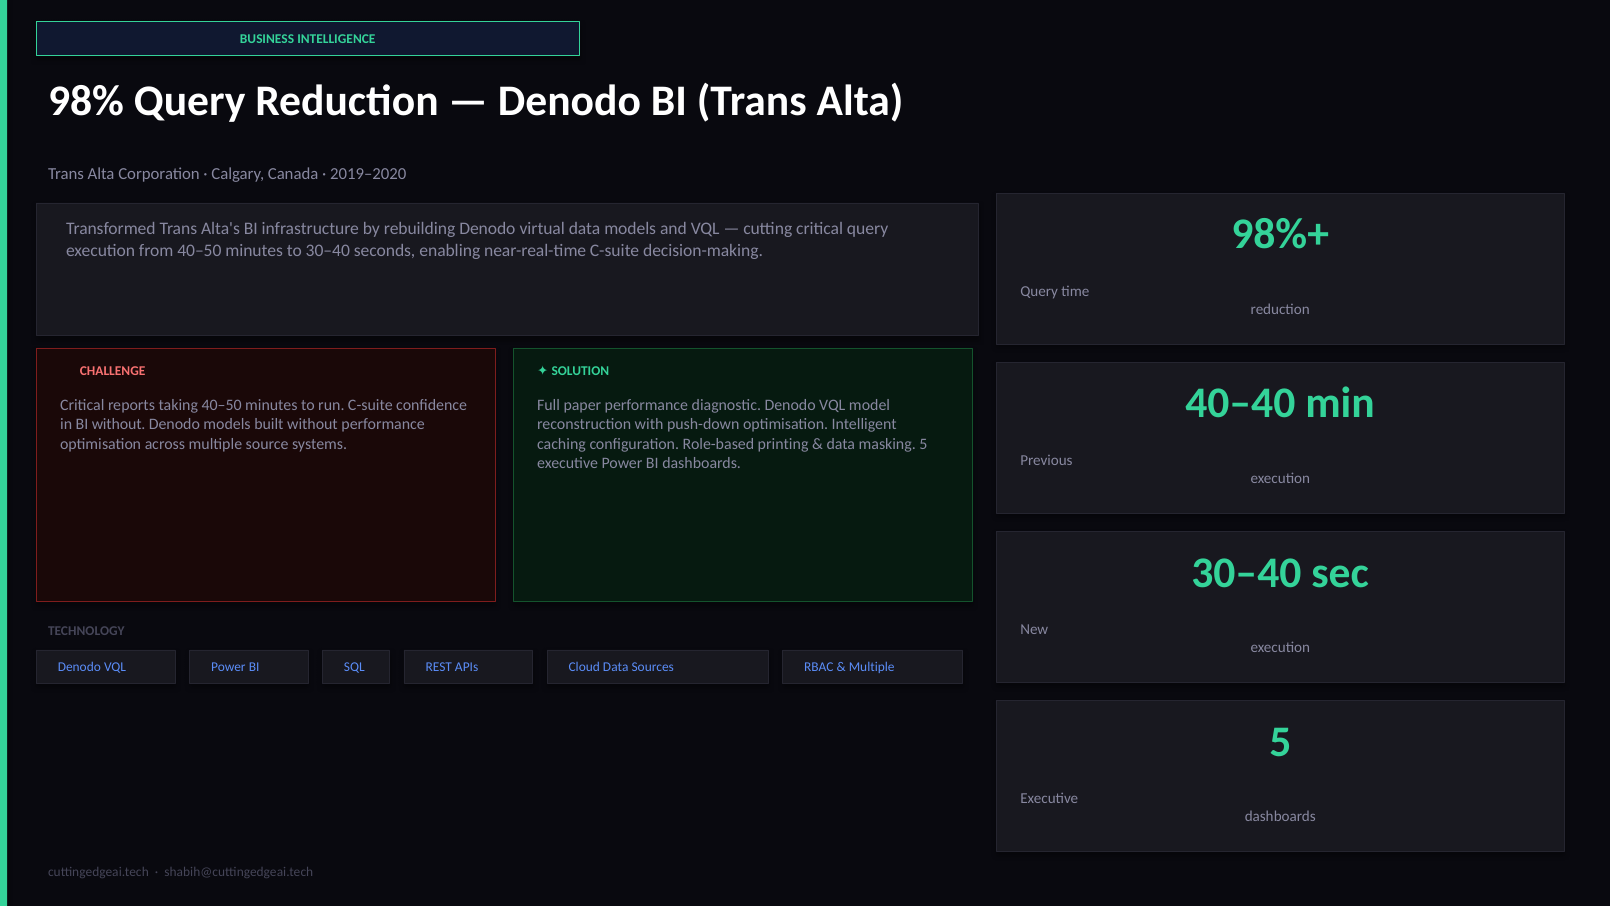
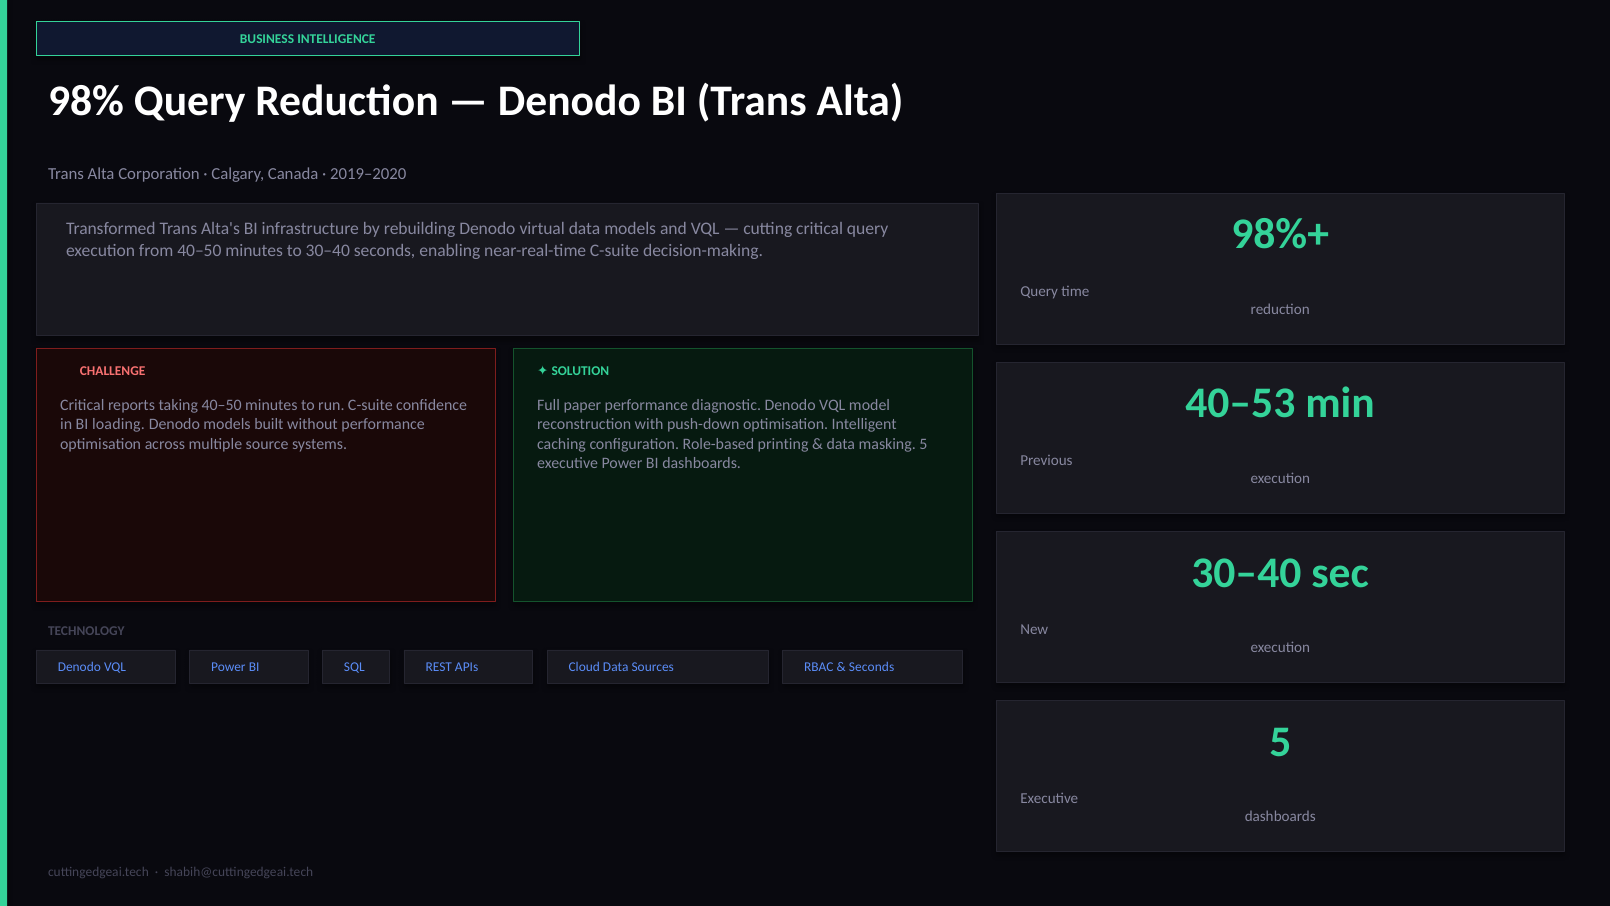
40–40: 40–40 -> 40–53 (1240, 403)
BI without: without -> loading (118, 425)
Multiple: Multiple -> Seconds (872, 667)
